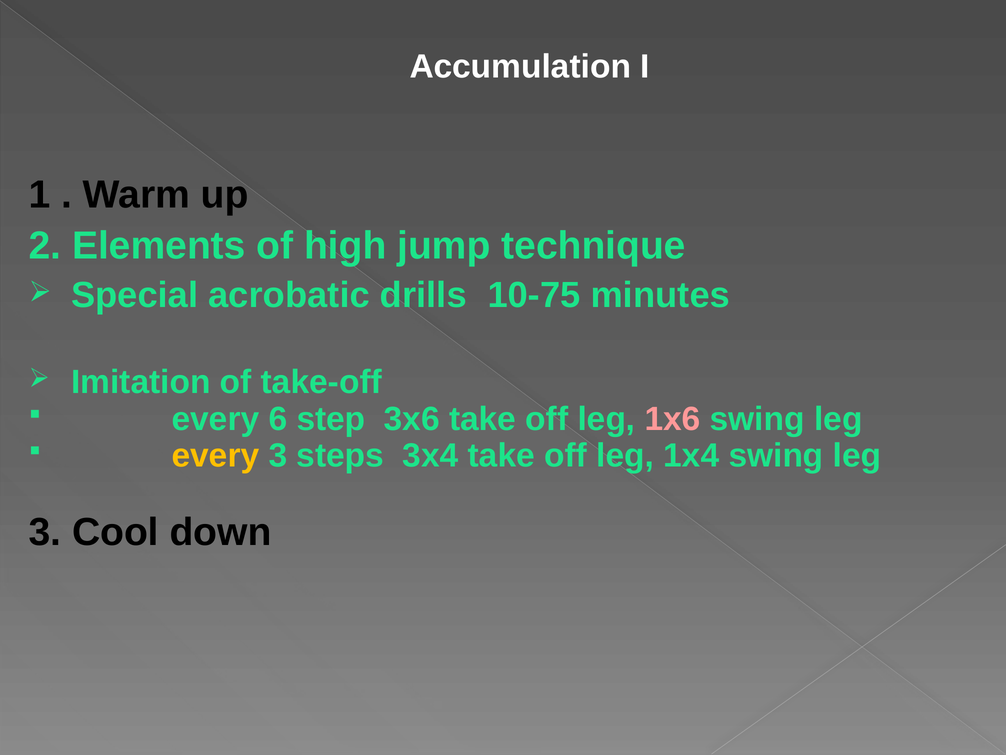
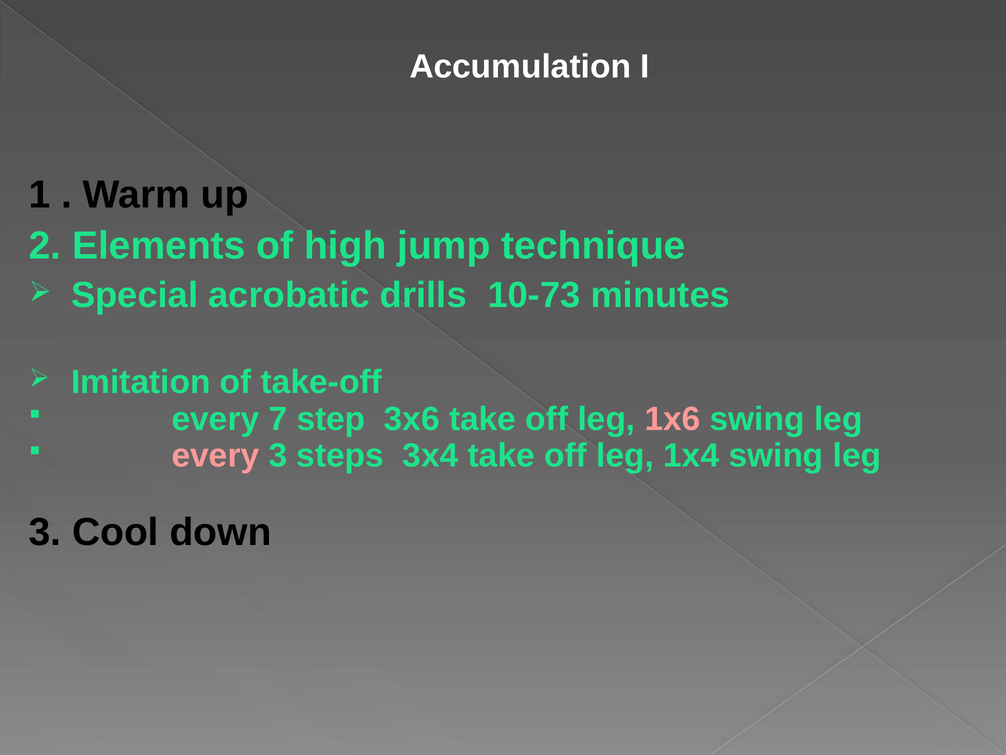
10-75: 10-75 -> 10-73 (534, 295)
6: 6 -> 7 (278, 419)
every colour: yellow -> pink (215, 455)
